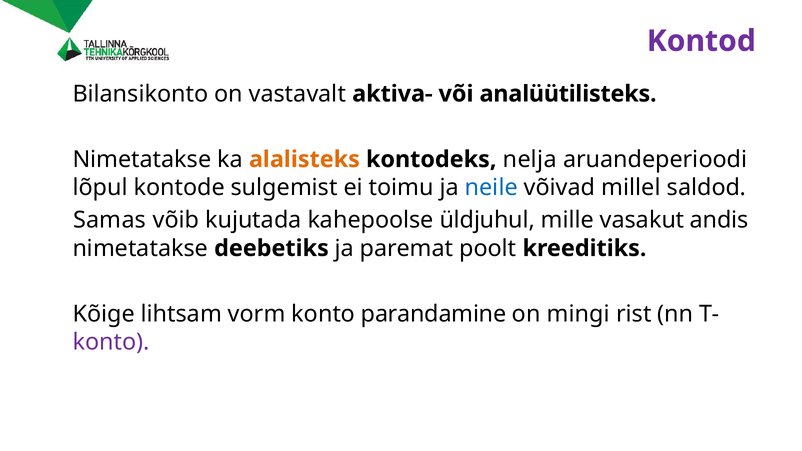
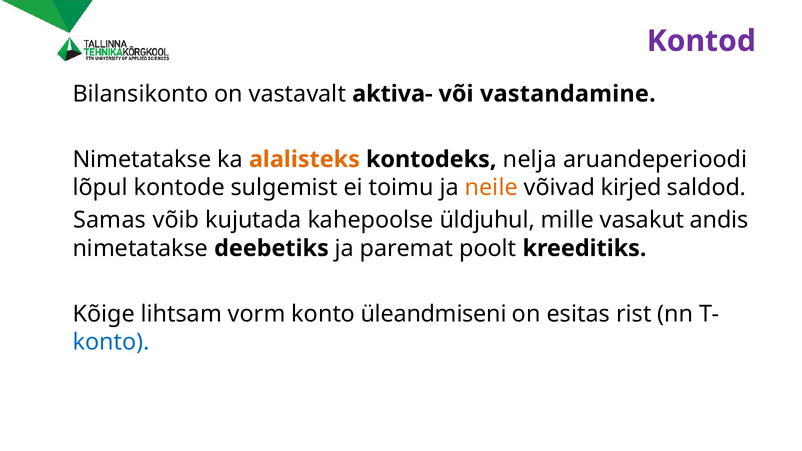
analüütilisteks: analüütilisteks -> vastandamine (568, 94)
neile colour: blue -> orange (491, 188)
millel: millel -> kirjed (631, 188)
parandamine: parandamine -> üleandmiseni (434, 314)
mingi: mingi -> esitas (578, 314)
konto colour: purple -> blue (111, 342)
